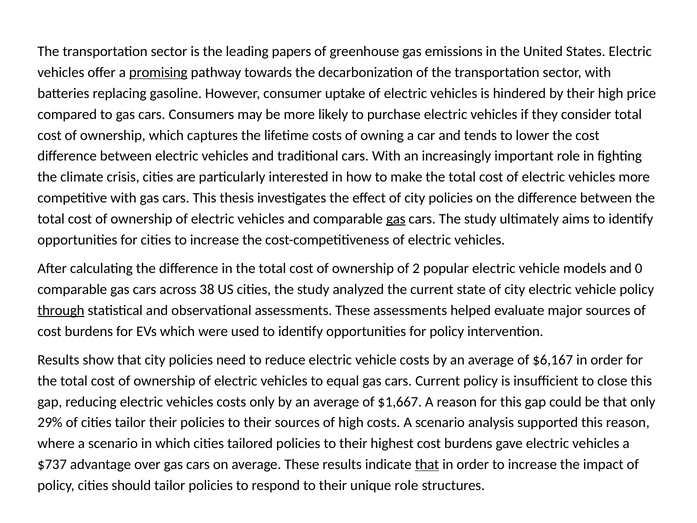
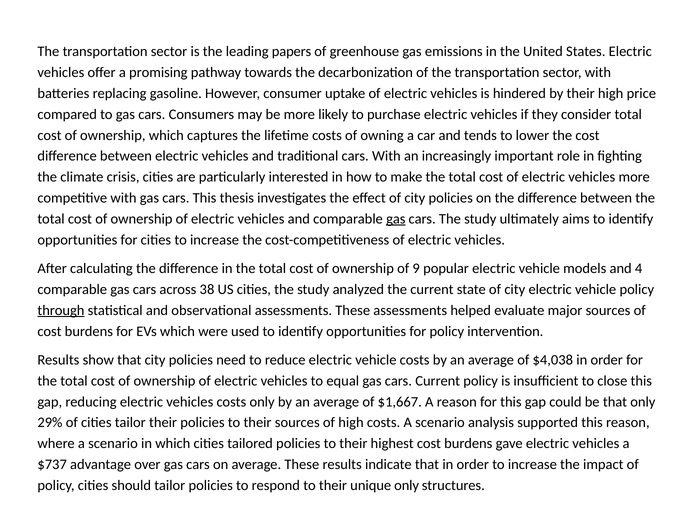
promising underline: present -> none (158, 72)
2: 2 -> 9 (416, 268)
0: 0 -> 4 (639, 268)
$6,167: $6,167 -> $4,038 (553, 360)
that underline: present -> none (427, 464)
unique role: role -> only (407, 485)
